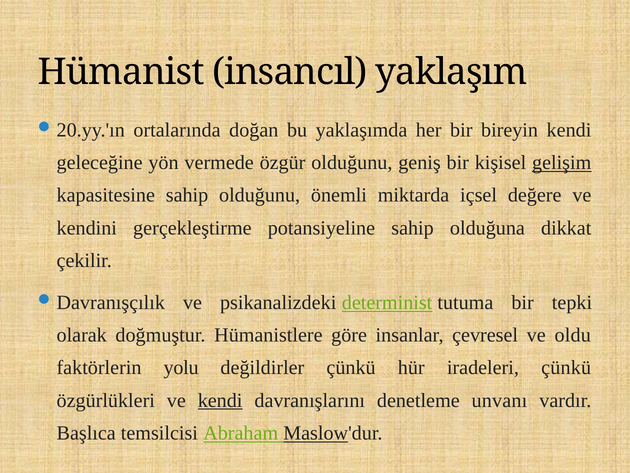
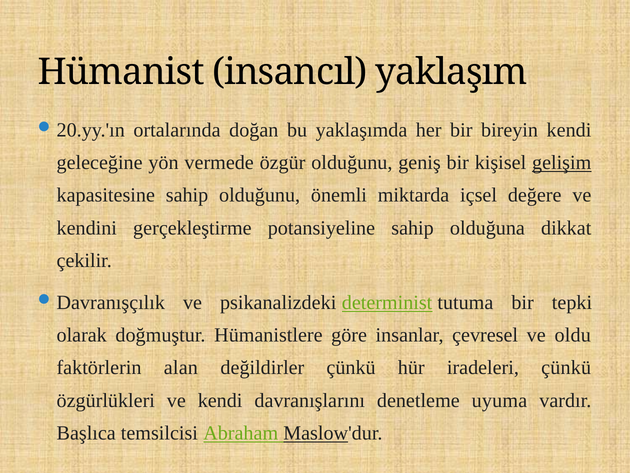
yolu: yolu -> alan (181, 367)
kendi underline: present -> none (220, 400)
unvanı: unvanı -> uyuma (499, 400)
